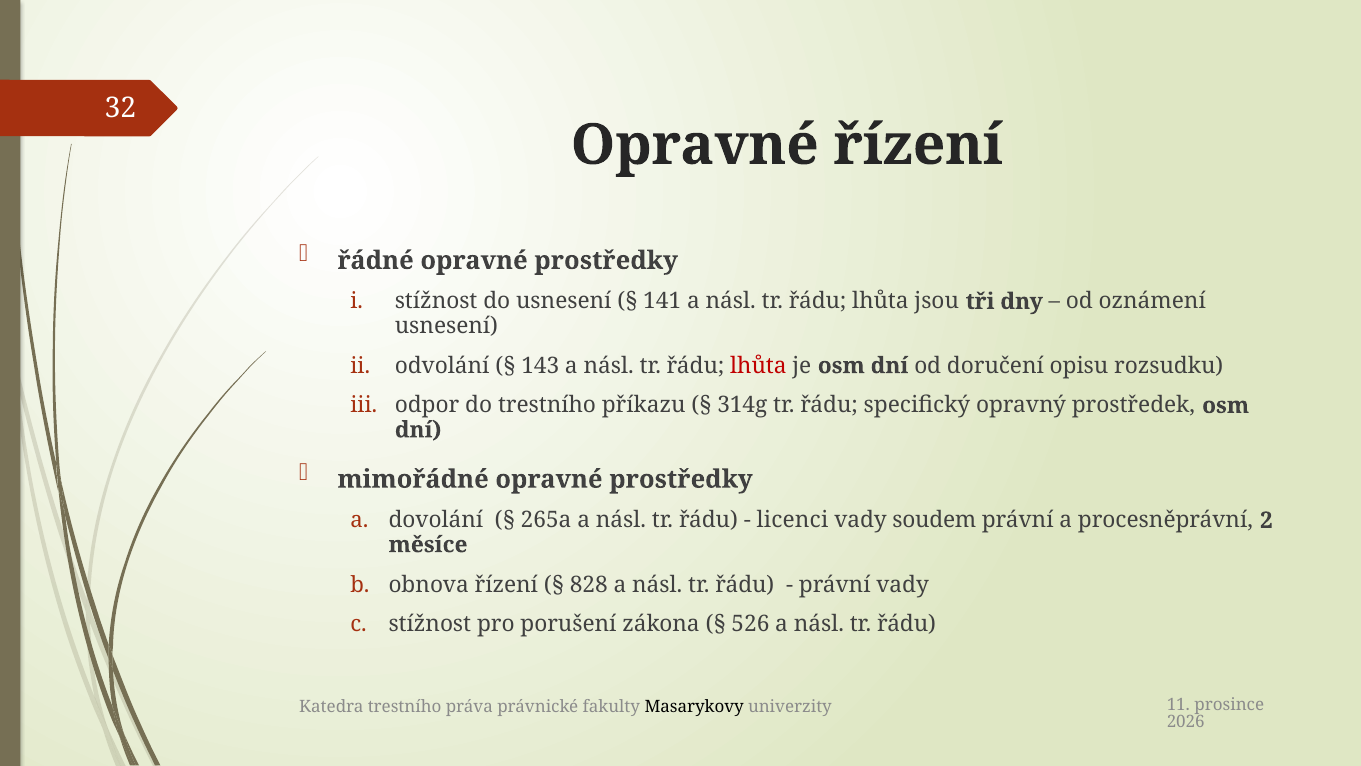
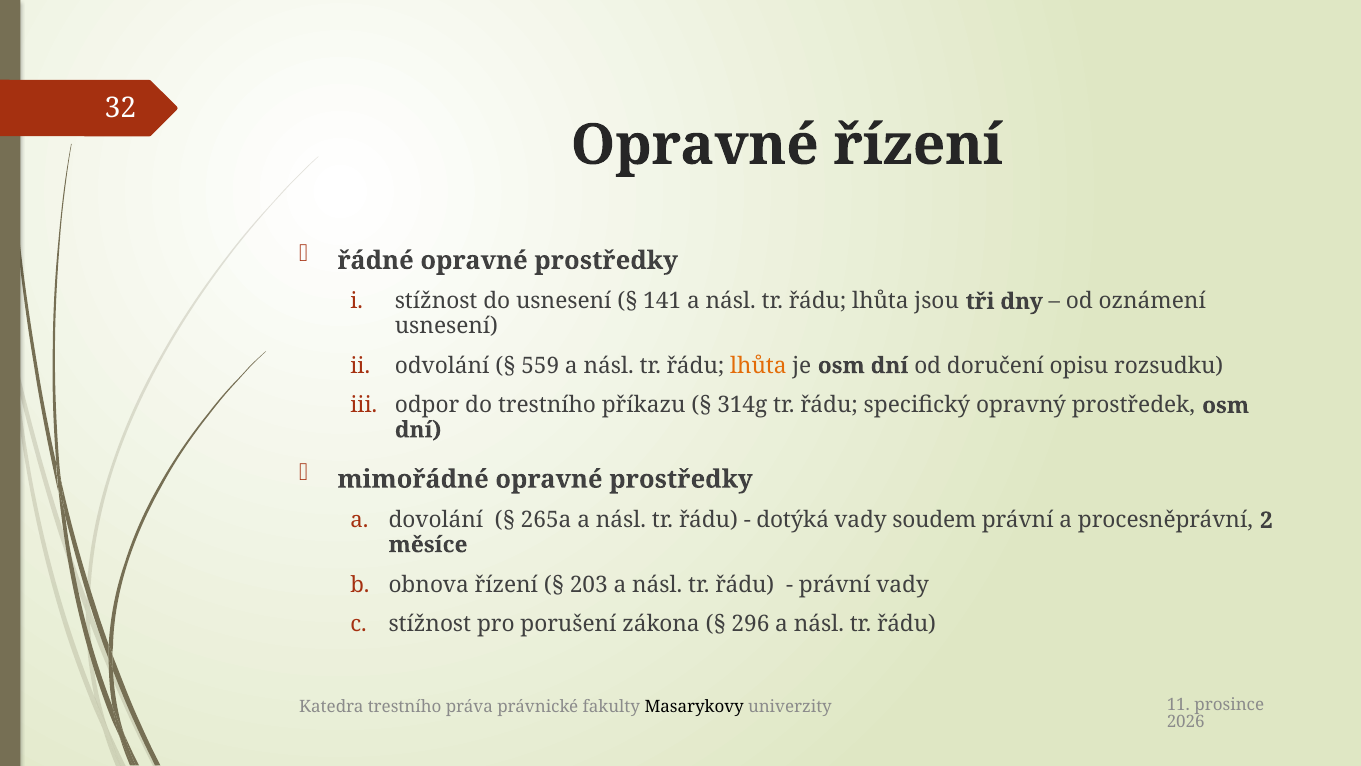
143: 143 -> 559 (540, 366)
lhůta colour: red -> orange (758, 366)
licenci: licenci -> dotýká (793, 520)
828: 828 -> 203 (589, 584)
526: 526 -> 296 (750, 624)
